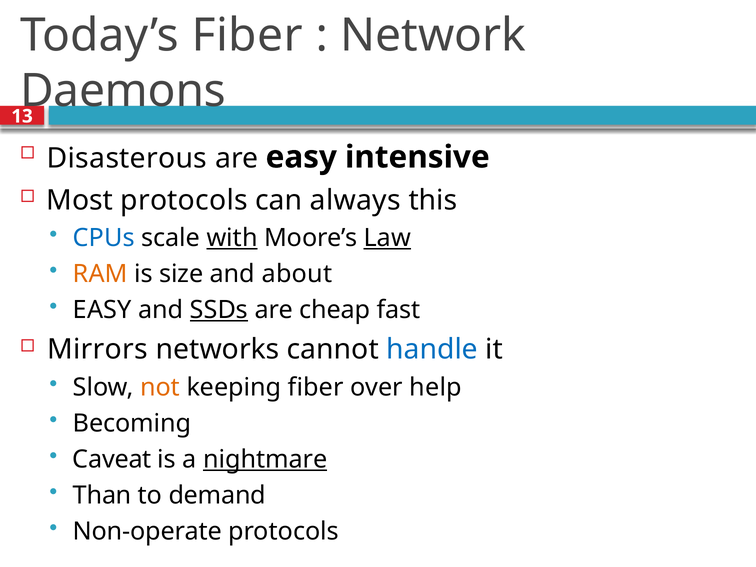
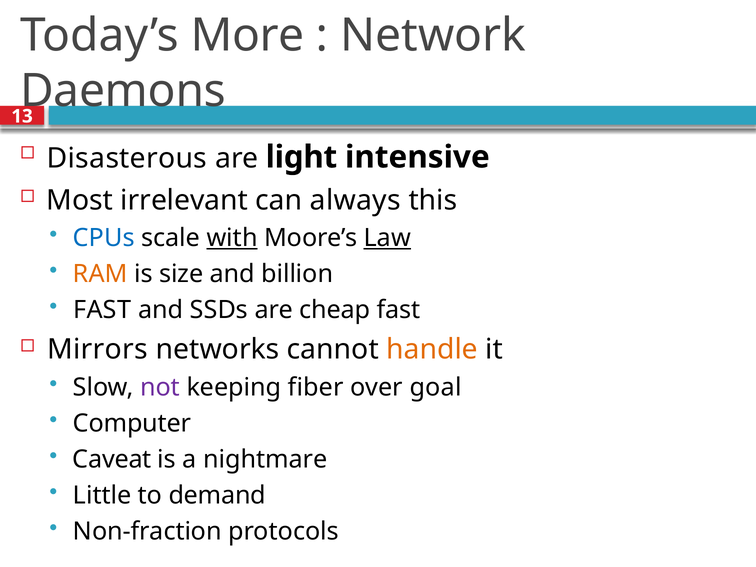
Today’s Fiber: Fiber -> More (248, 35)
are easy: easy -> light (301, 157)
Most protocols: protocols -> irrelevant (184, 200)
about: about -> billion (297, 274)
EASY: EASY -> FAST (102, 310)
SSDs underline: present -> none (219, 310)
handle colour: blue -> orange (432, 350)
not colour: orange -> purple (160, 387)
help: help -> goal (436, 387)
Becoming: Becoming -> Computer (132, 423)
nightmare underline: present -> none (265, 459)
Than: Than -> Little (102, 495)
Non-operate: Non-operate -> Non-fraction (147, 531)
